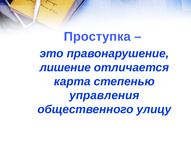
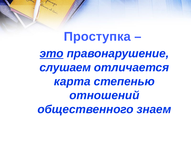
это underline: none -> present (52, 54)
лишение: лишение -> слушаем (65, 68)
управления: управления -> отношений (104, 96)
улицу: улицу -> знаем (154, 110)
